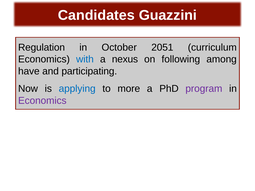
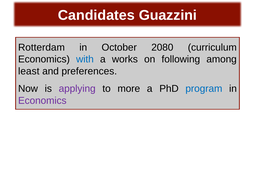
Regulation: Regulation -> Rotterdam (41, 47)
2051: 2051 -> 2080 (162, 47)
nexus: nexus -> works (125, 59)
have: have -> least (29, 71)
participating: participating -> preferences (89, 71)
applying colour: blue -> purple (77, 89)
program colour: purple -> blue (204, 89)
